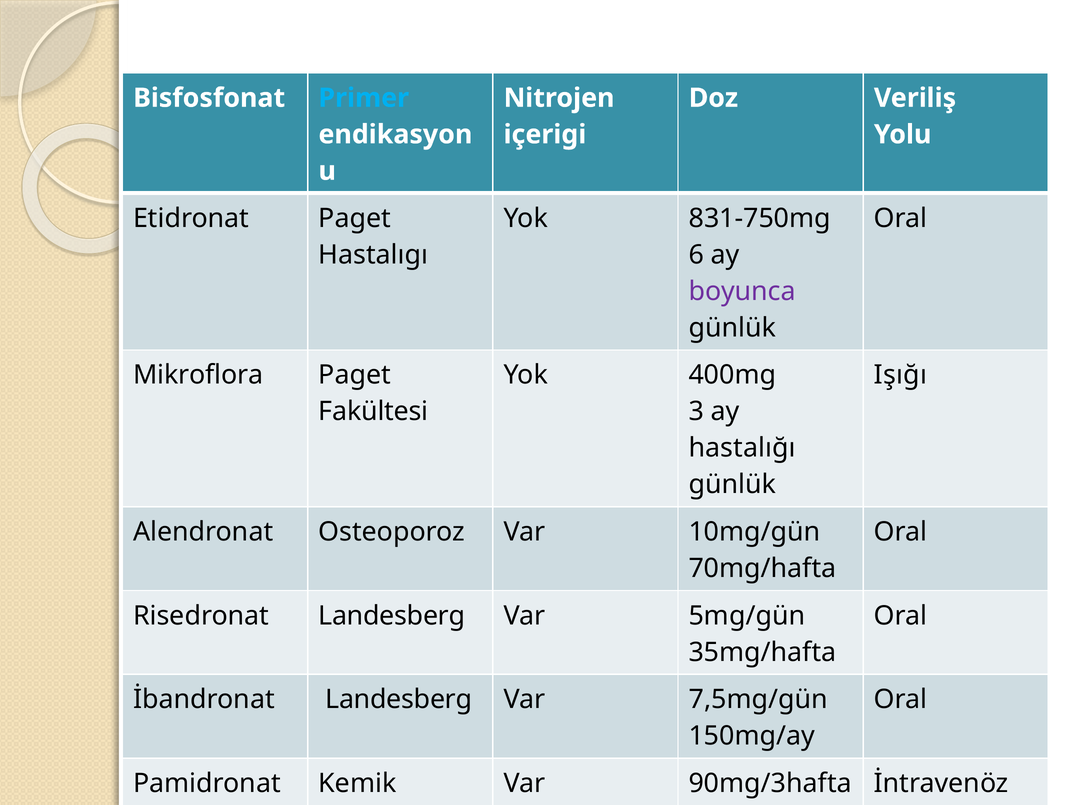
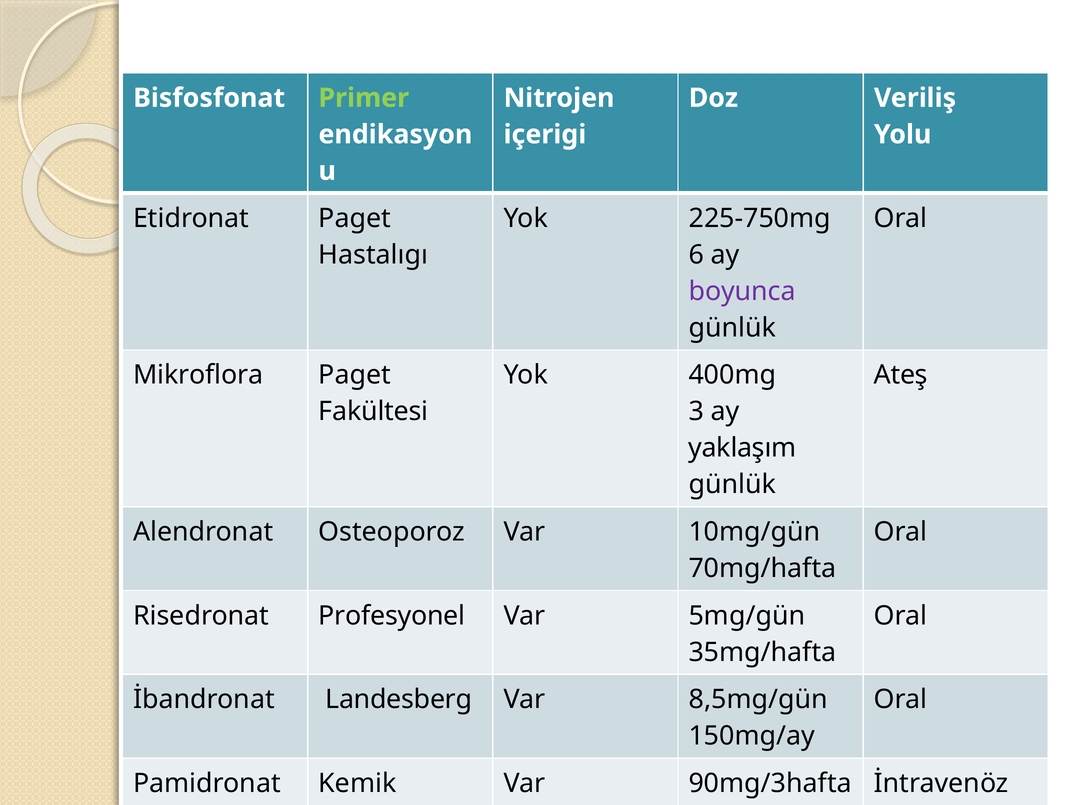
Primer colour: light blue -> light green (364, 98)
831-750mg: 831-750mg -> 225-750mg (760, 218)
Işığı: Işığı -> Ateş (901, 375)
hastalığı: hastalığı -> yaklaşım (742, 448)
Risedronat Landesberg: Landesberg -> Profesyonel (392, 616)
7,5mg/gün: 7,5mg/gün -> 8,5mg/gün (758, 699)
